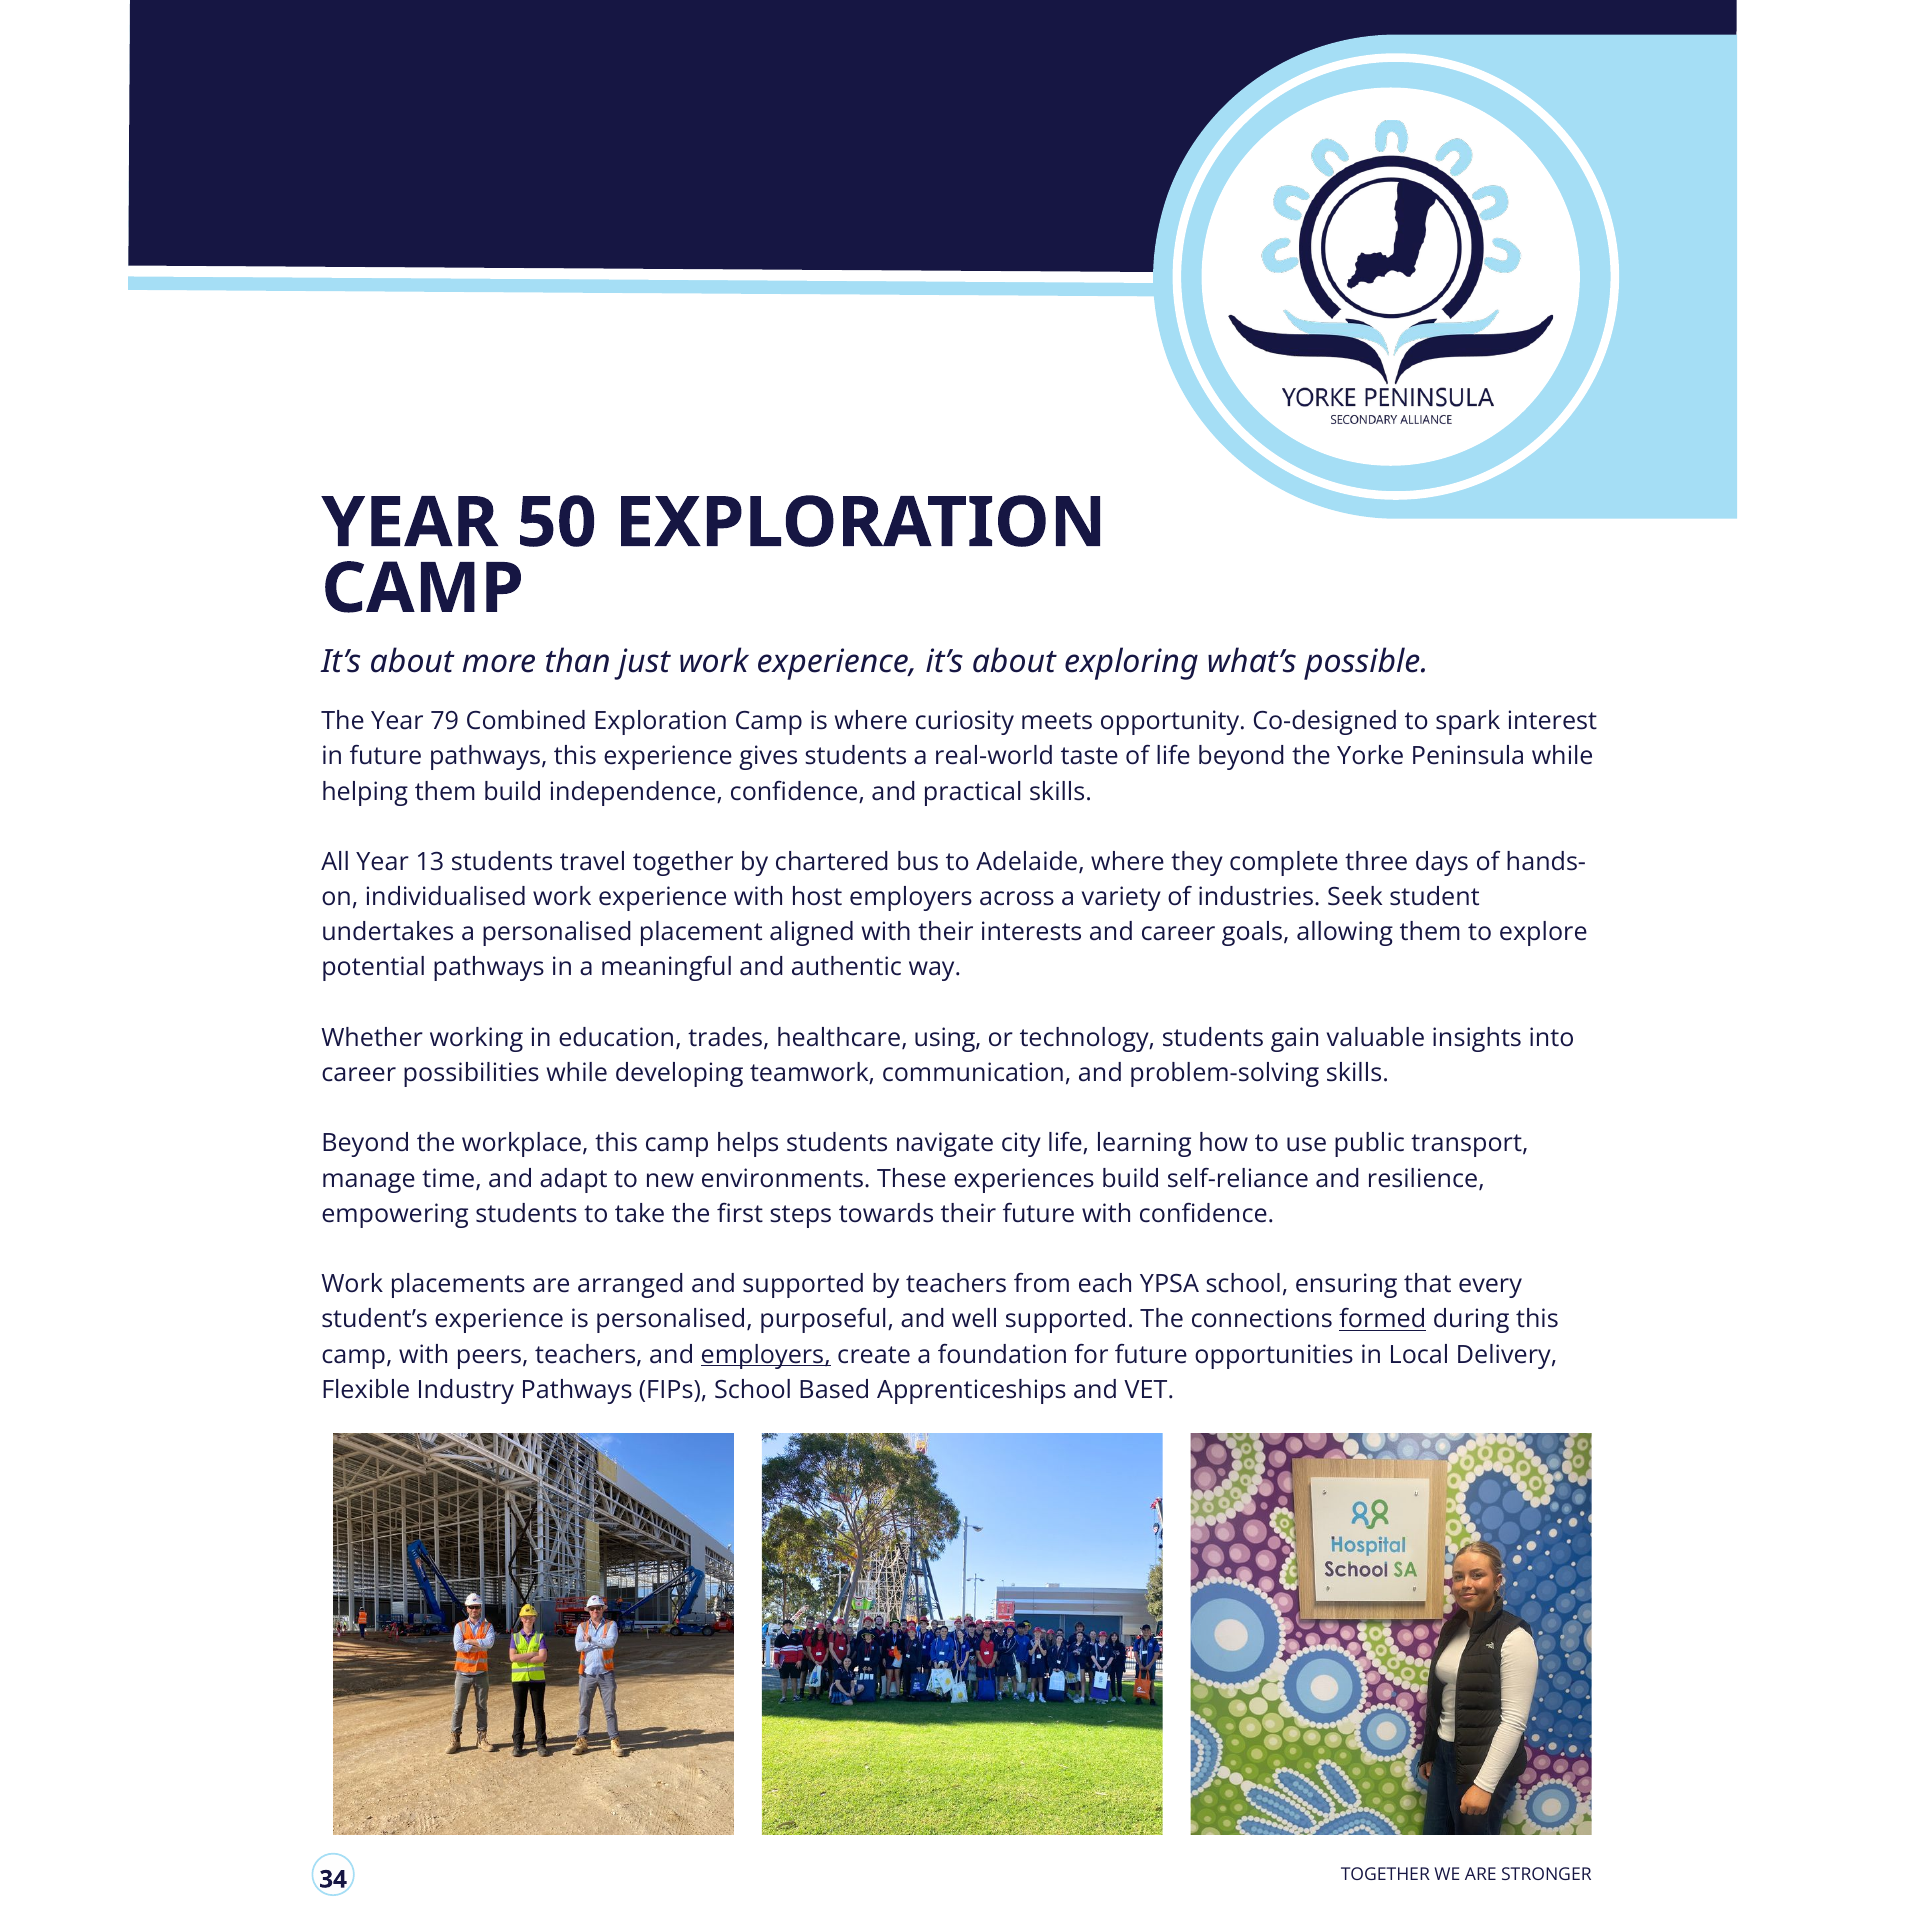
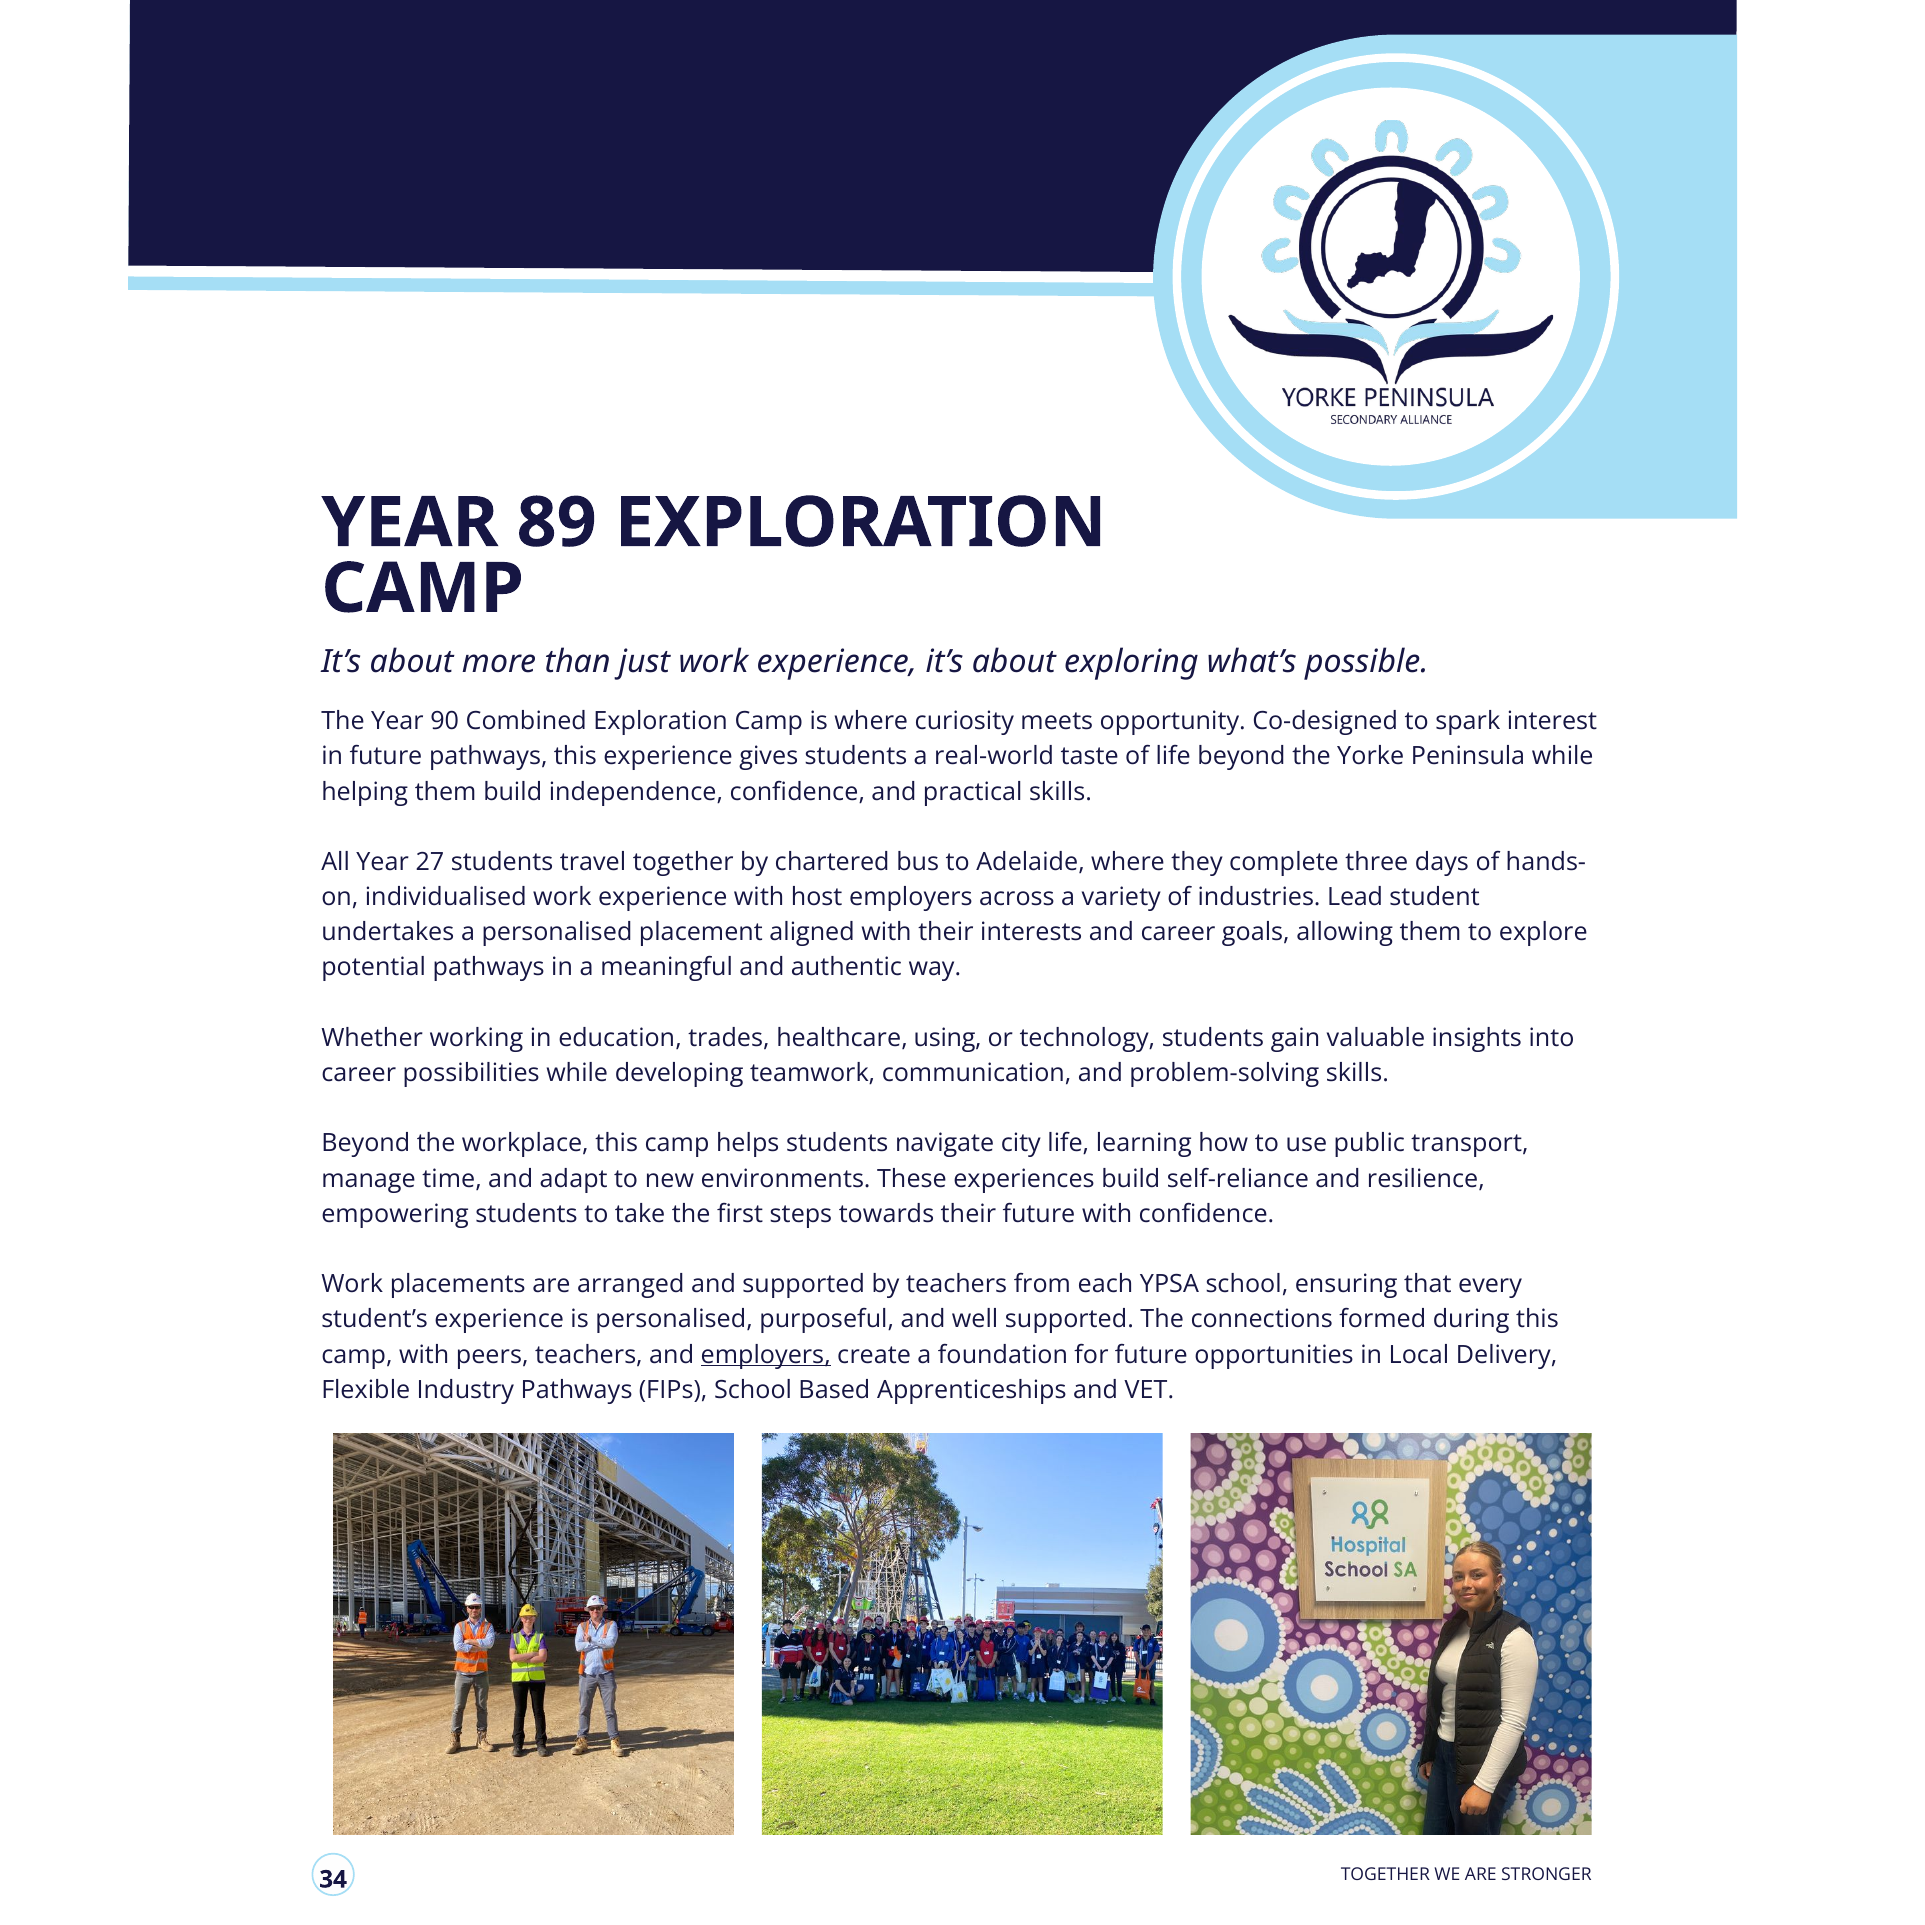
50: 50 -> 89 (557, 523)
79: 79 -> 90 (445, 721)
13: 13 -> 27 (430, 862)
Seek: Seek -> Lead (1355, 897)
formed underline: present -> none (1383, 1320)
